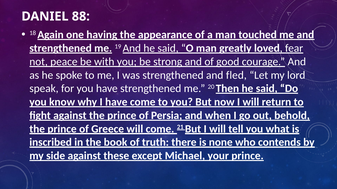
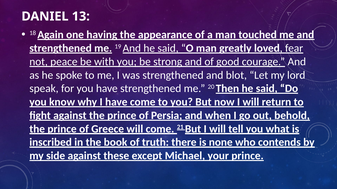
88: 88 -> 13 (81, 16)
fled: fled -> blot (236, 75)
